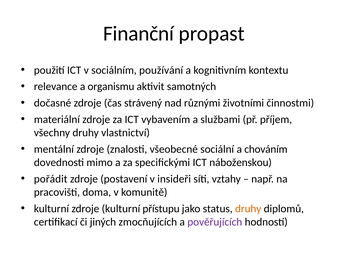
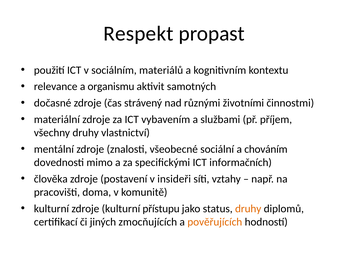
Finanční: Finanční -> Respekt (138, 34)
používání: používání -> materiálů (161, 70)
náboženskou: náboženskou -> informačních (241, 162)
pořádit: pořádit -> člověka (51, 179)
pověřujících colour: purple -> orange (215, 222)
